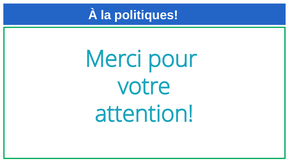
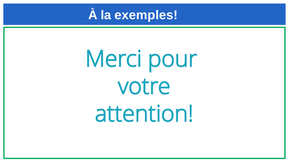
politiques: politiques -> exemples (146, 15)
